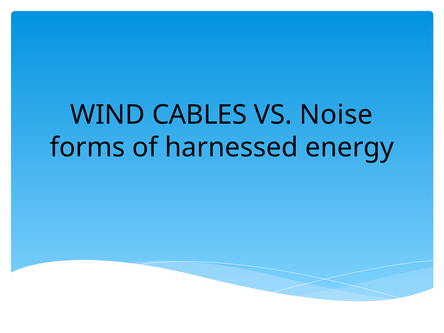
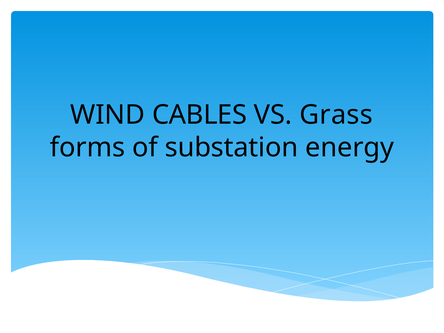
Noise: Noise -> Grass (336, 115)
harnessed: harnessed -> substation (232, 148)
